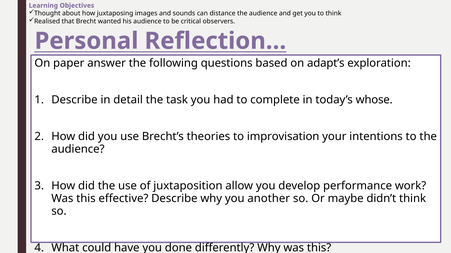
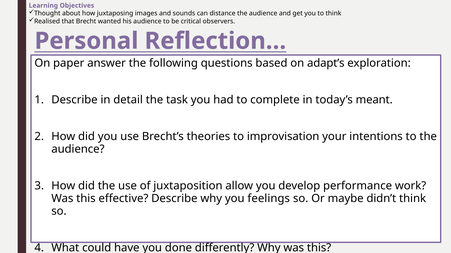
whose: whose -> meant (374, 100)
another: another -> feelings (269, 199)
